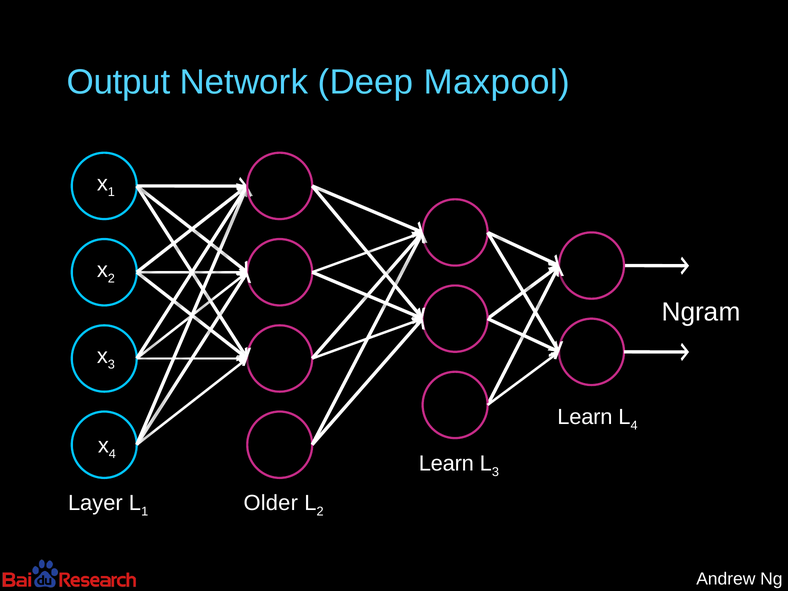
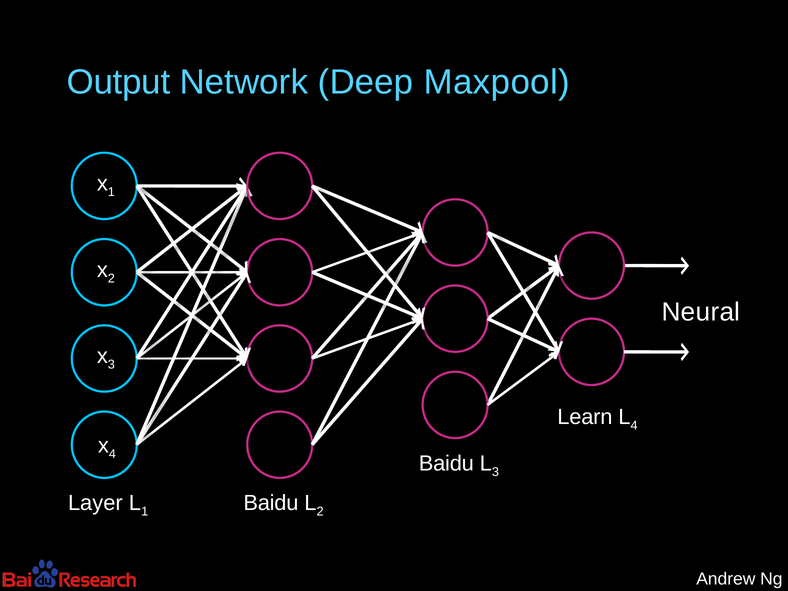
Ngram: Ngram -> Neural (701, 312)
Learn: Learn -> Baidu (446, 463)
Older: Older -> Baidu (271, 503)
